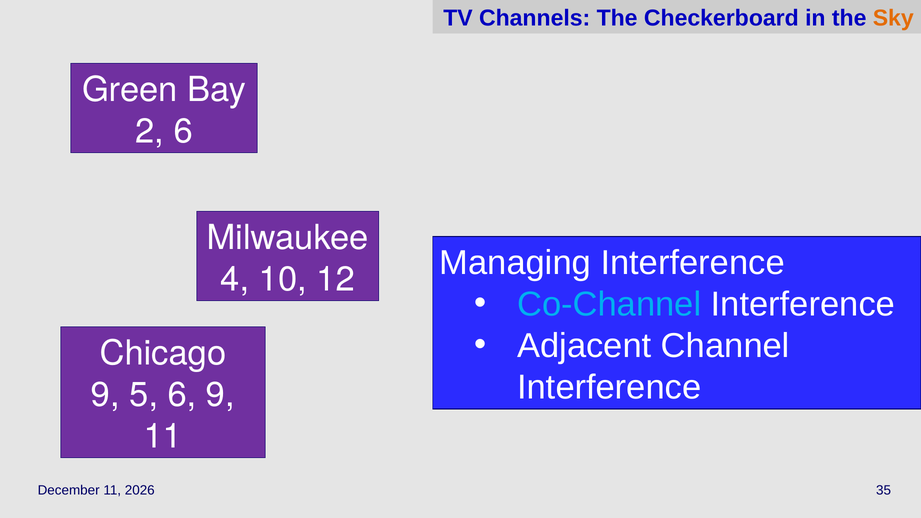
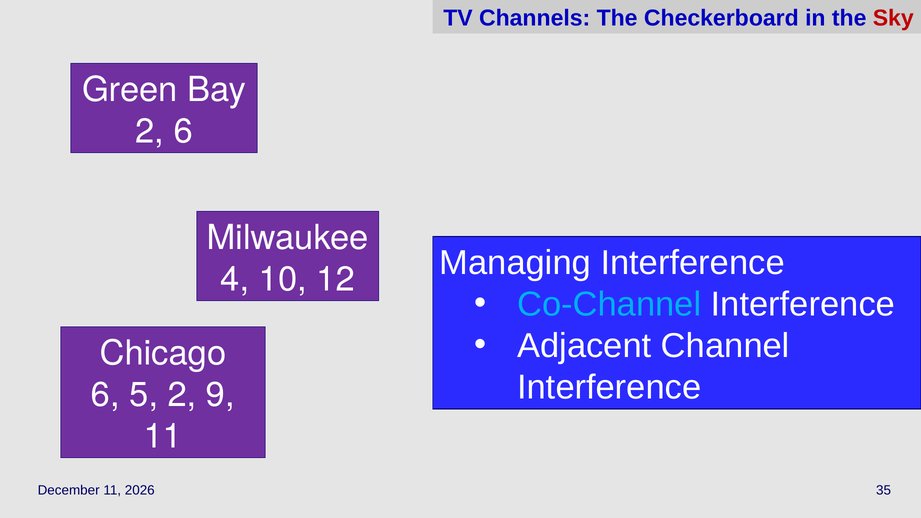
Sky colour: orange -> red (893, 18)
9: 9 -> 6 (105, 395)
5 6: 6 -> 2 (182, 395)
